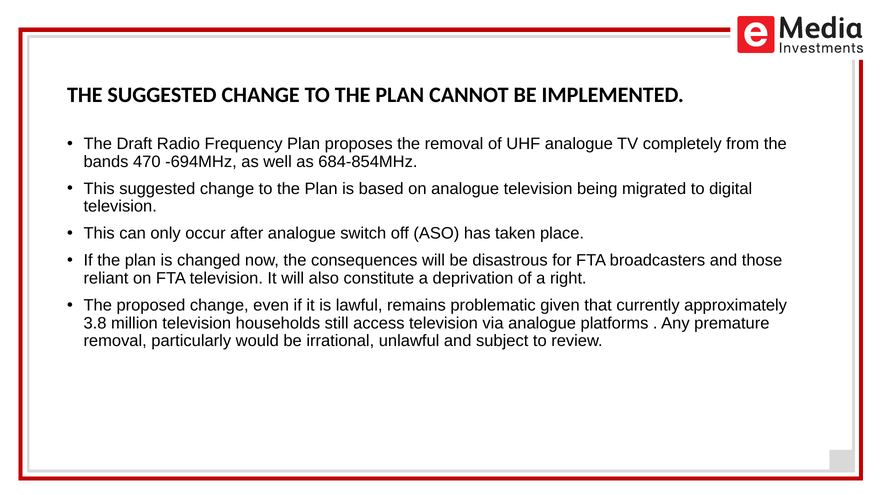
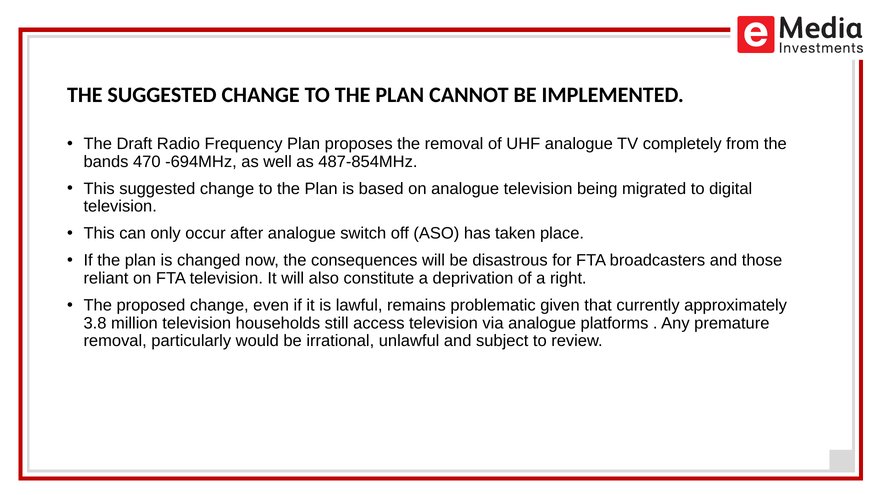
684-854MHz: 684-854MHz -> 487-854MHz (368, 162)
